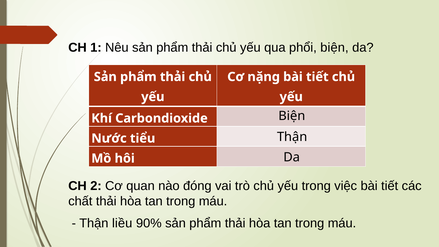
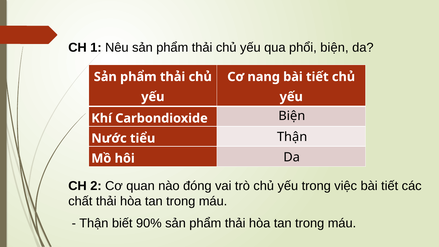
nặng: nặng -> nang (264, 77)
liều: liều -> biết (122, 223)
